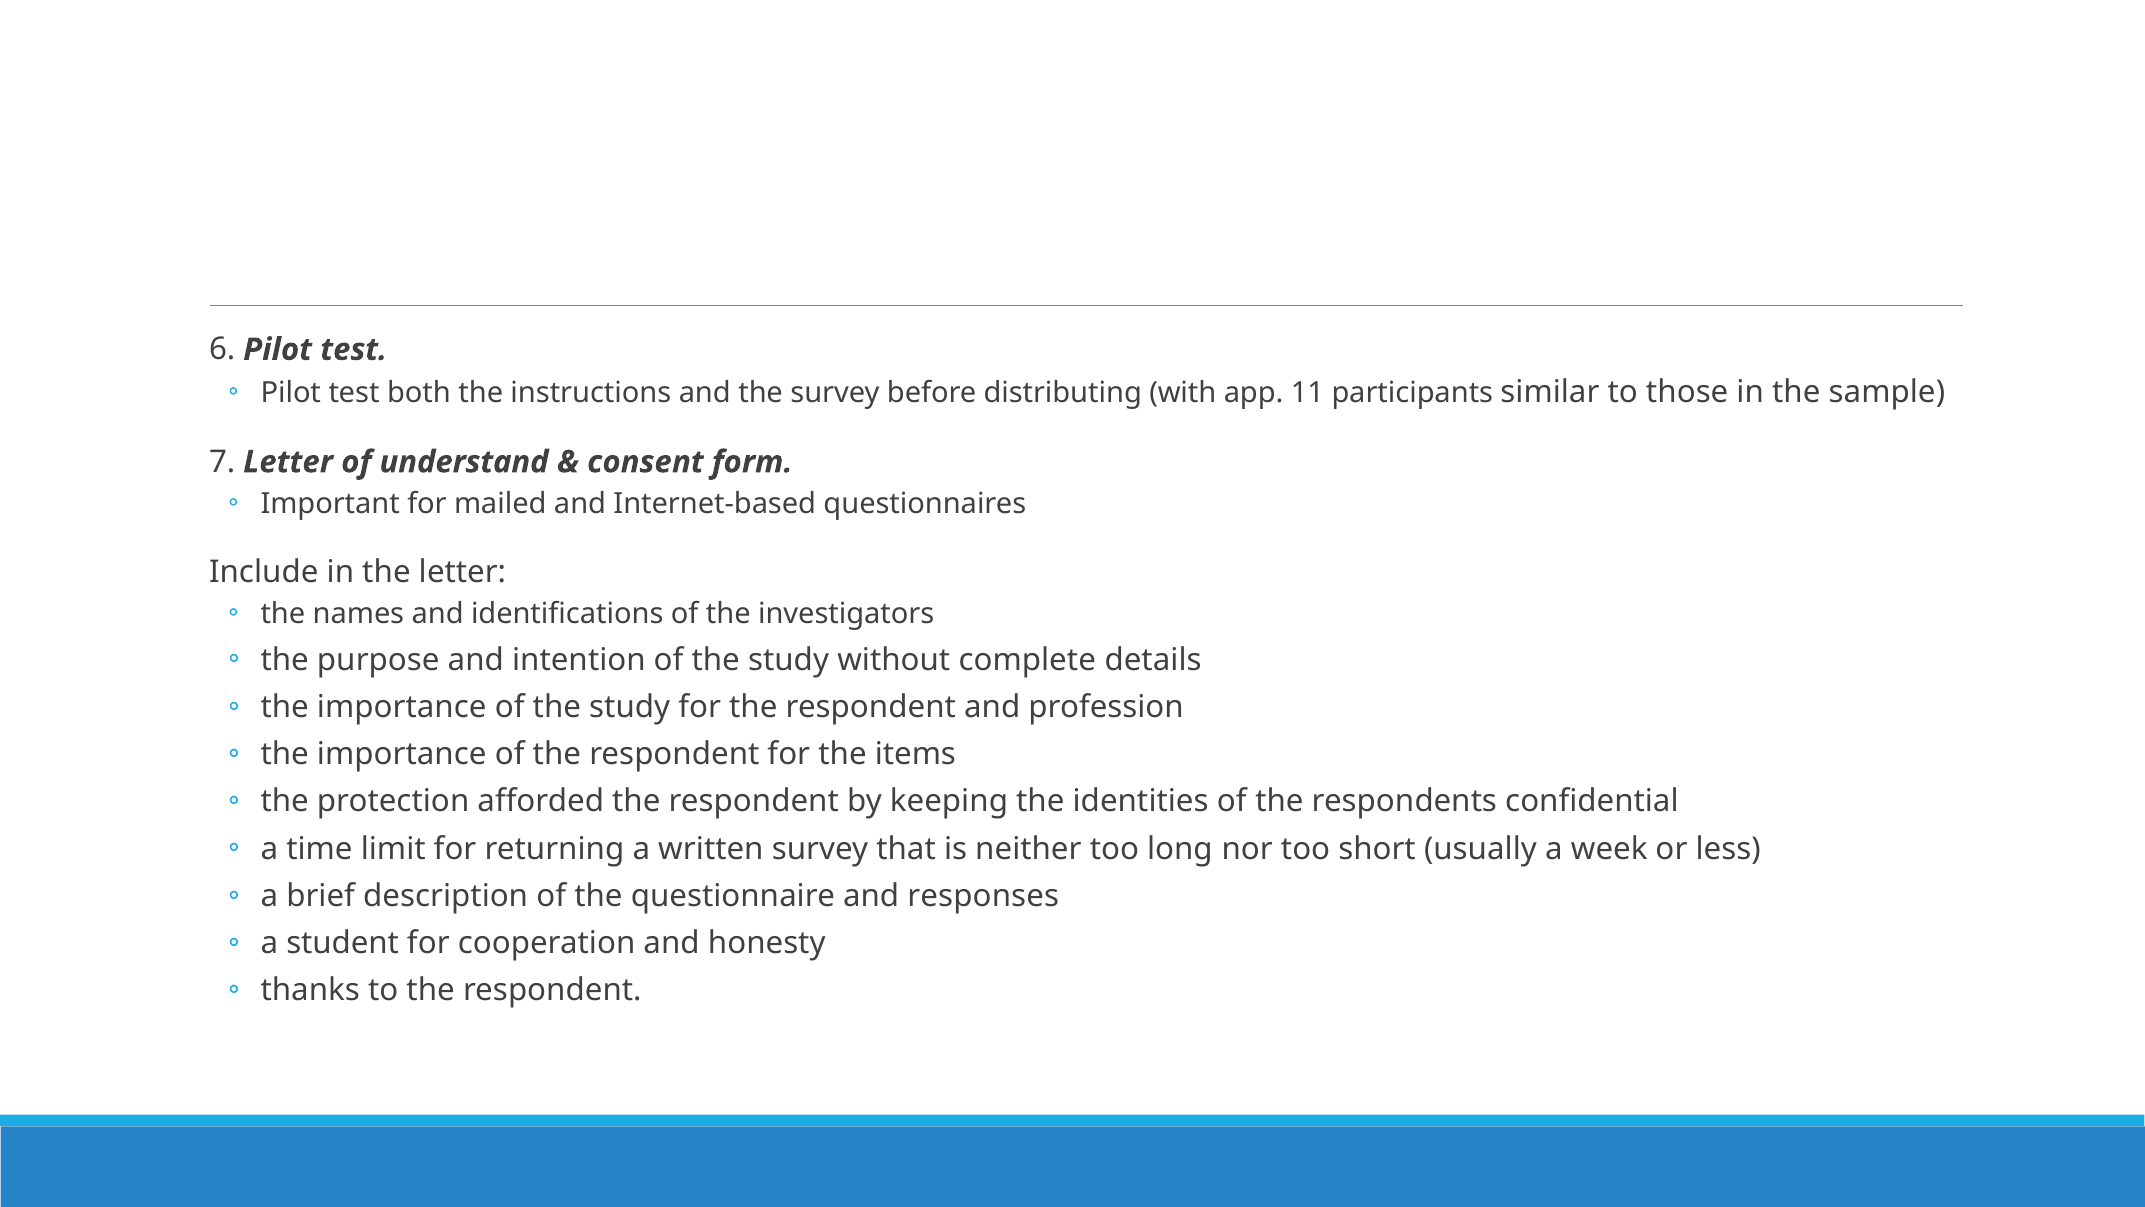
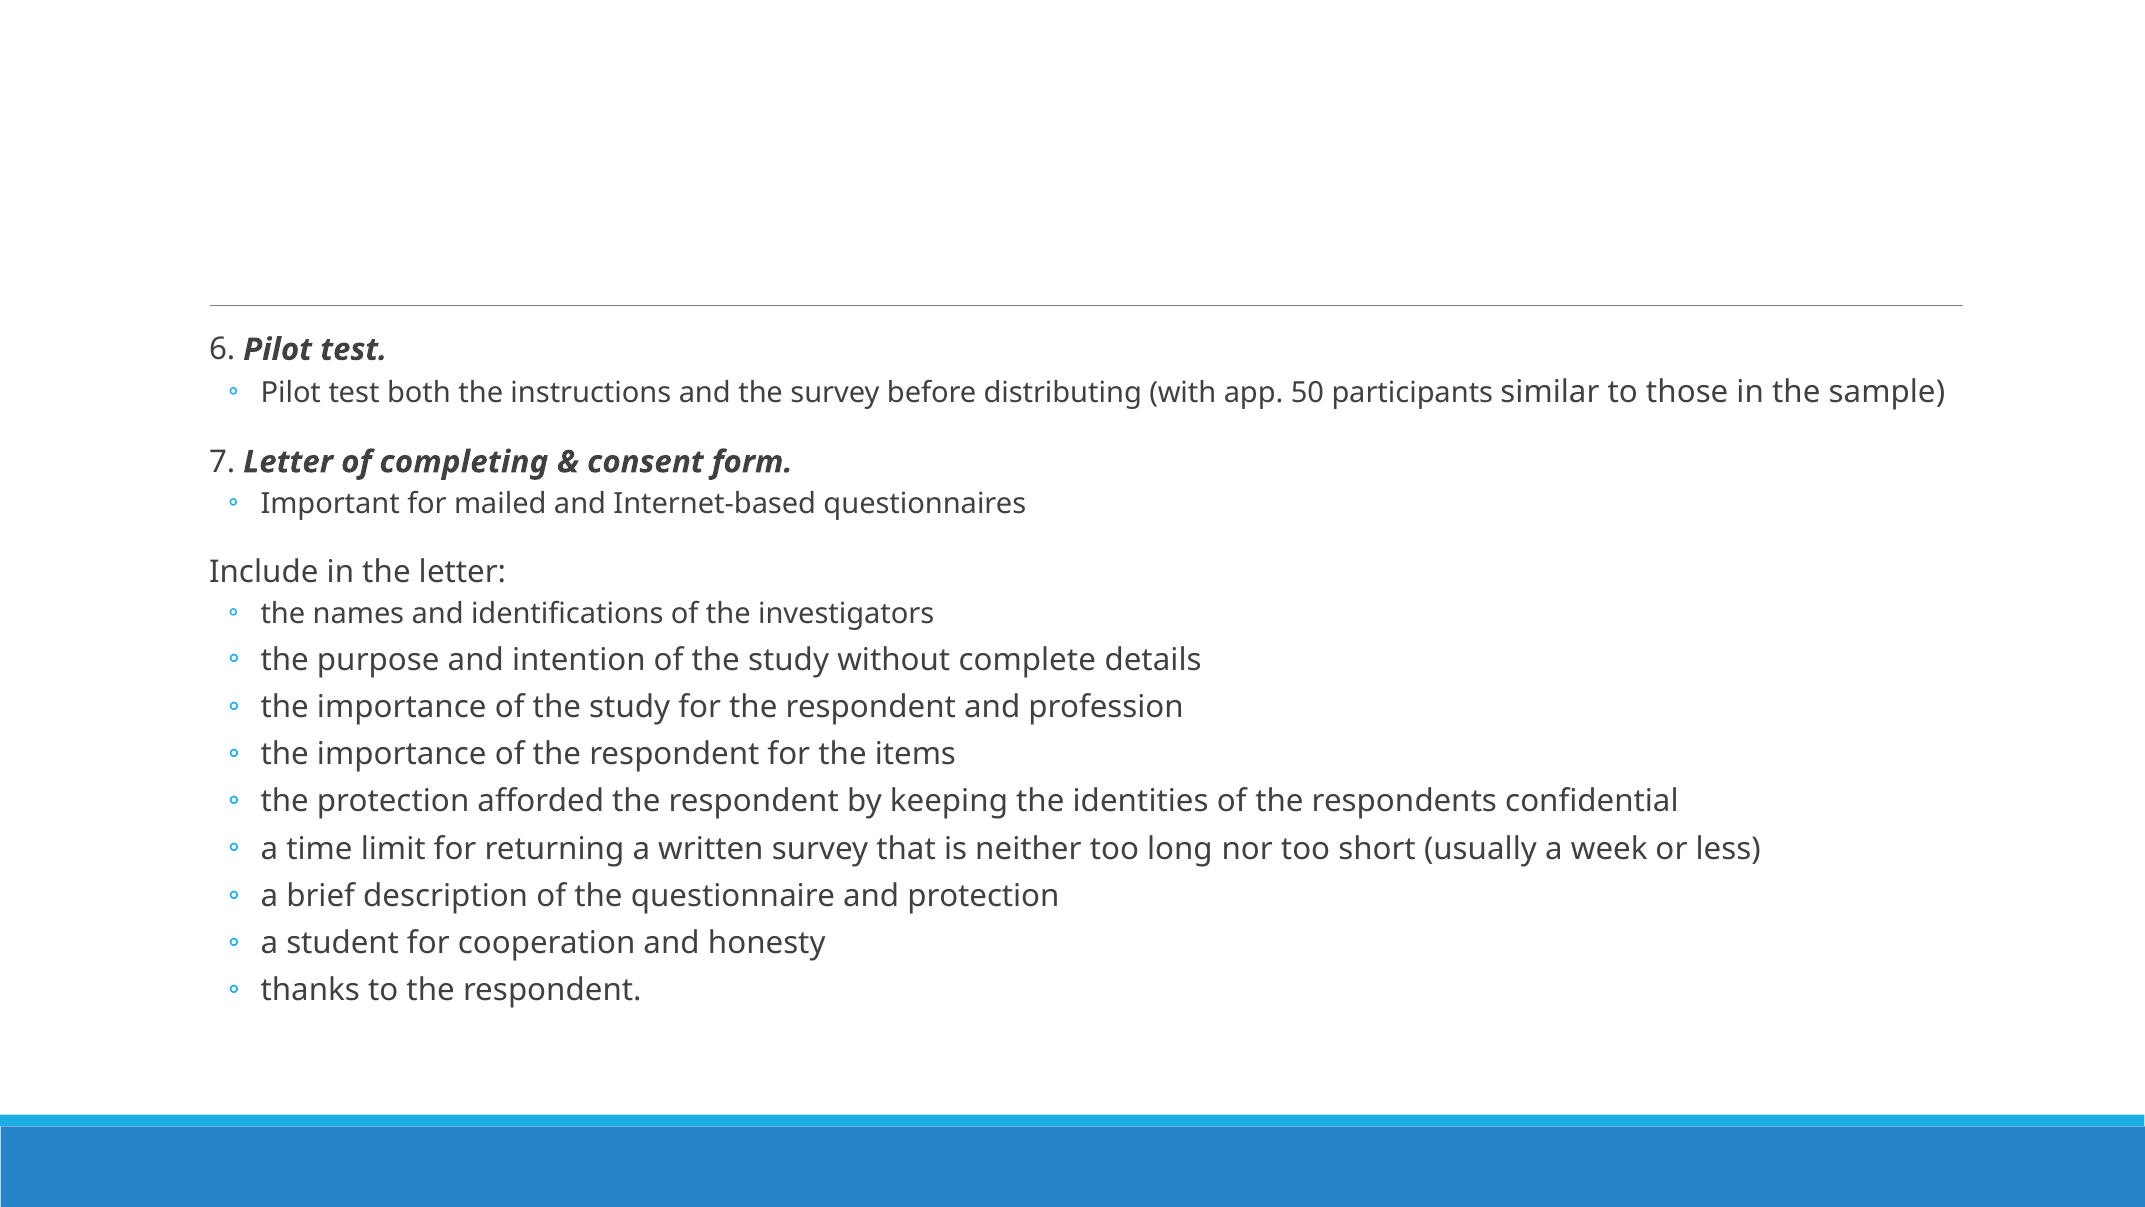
11: 11 -> 50 (1307, 393)
understand: understand -> completing (464, 462)
and responses: responses -> protection (983, 896)
